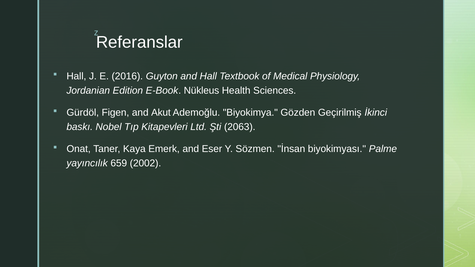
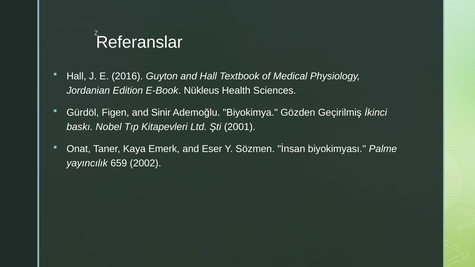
Akut: Akut -> Sinir (161, 113)
2063: 2063 -> 2001 (240, 127)
